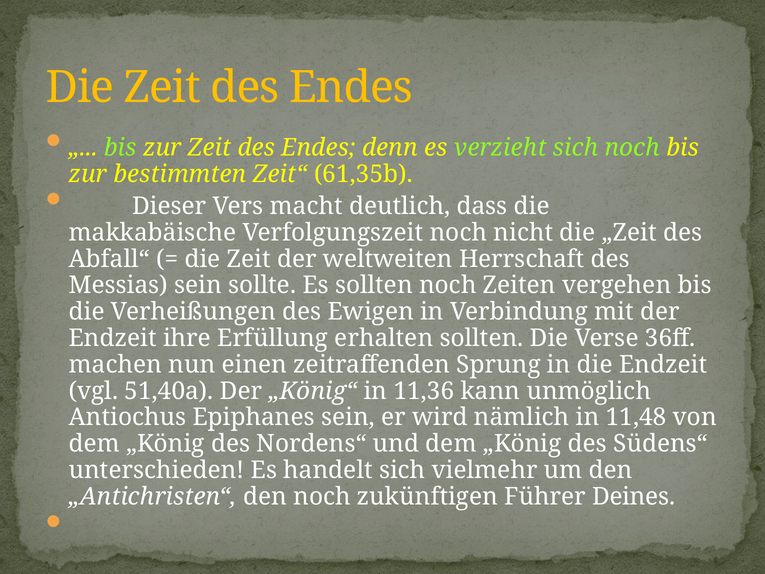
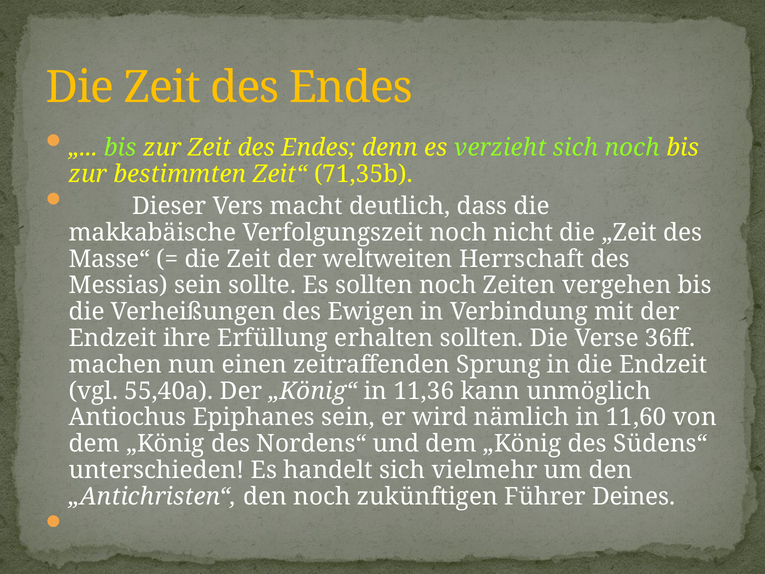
61,35b: 61,35b -> 71,35b (363, 174)
Abfall“: Abfall“ -> Masse“ (109, 259)
51,40a: 51,40a -> 55,40a (169, 391)
11,48: 11,48 -> 11,60 (636, 417)
